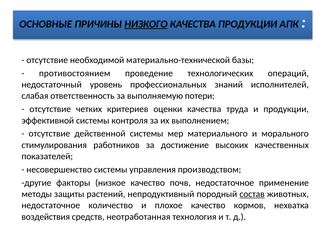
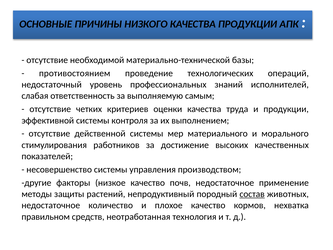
НИЗКОГО underline: present -> none (146, 24)
потери: потери -> самым (200, 96)
воздействия: воздействия -> правильном (46, 217)
